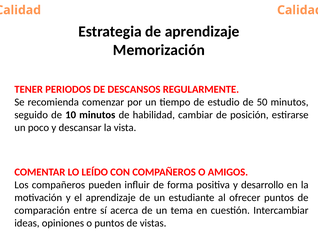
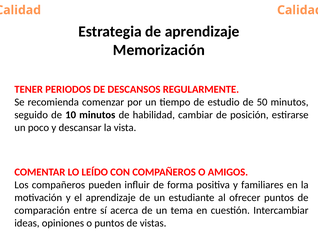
desarrollo: desarrollo -> familiares (262, 185)
